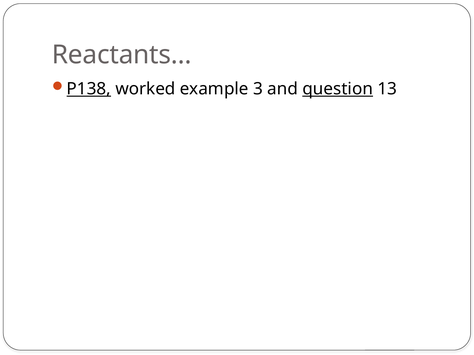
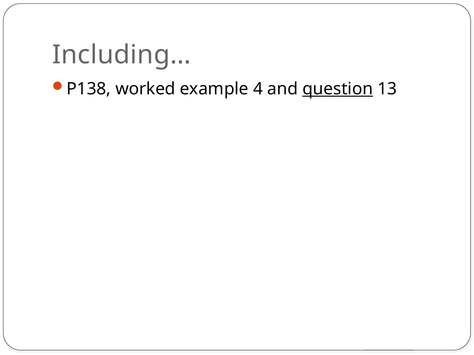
Reactants…: Reactants… -> Including… (122, 55)
P138 underline: present -> none (89, 89)
3: 3 -> 4 (258, 89)
